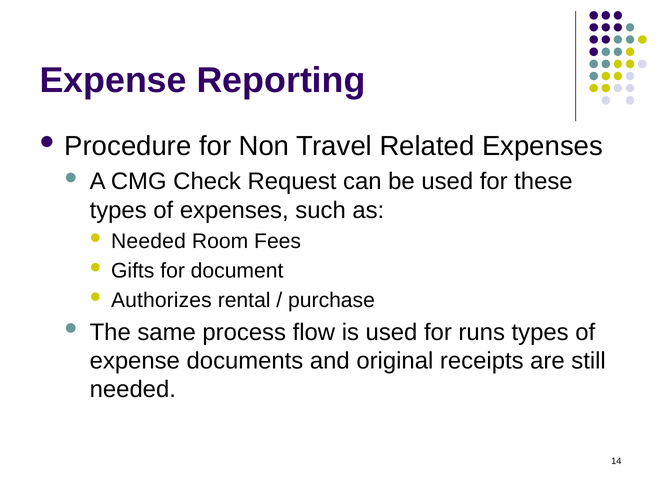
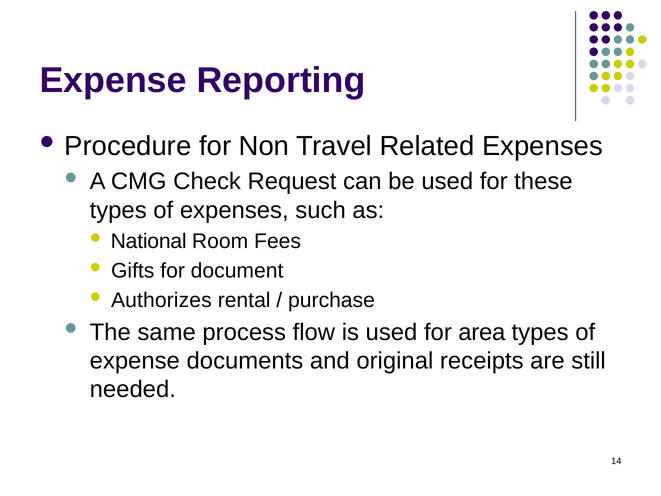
Needed: Needed -> National (149, 241)
runs: runs -> area (482, 332)
